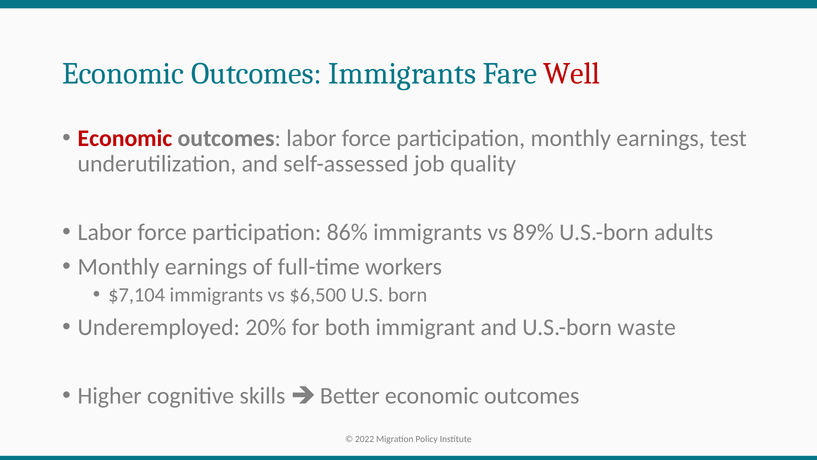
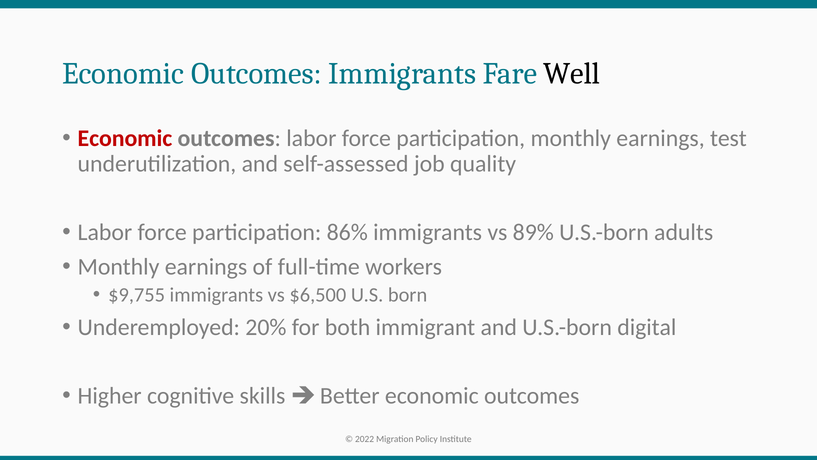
Well colour: red -> black (572, 74)
$7,104: $7,104 -> $9,755 (137, 295)
waste: waste -> digital (647, 327)
